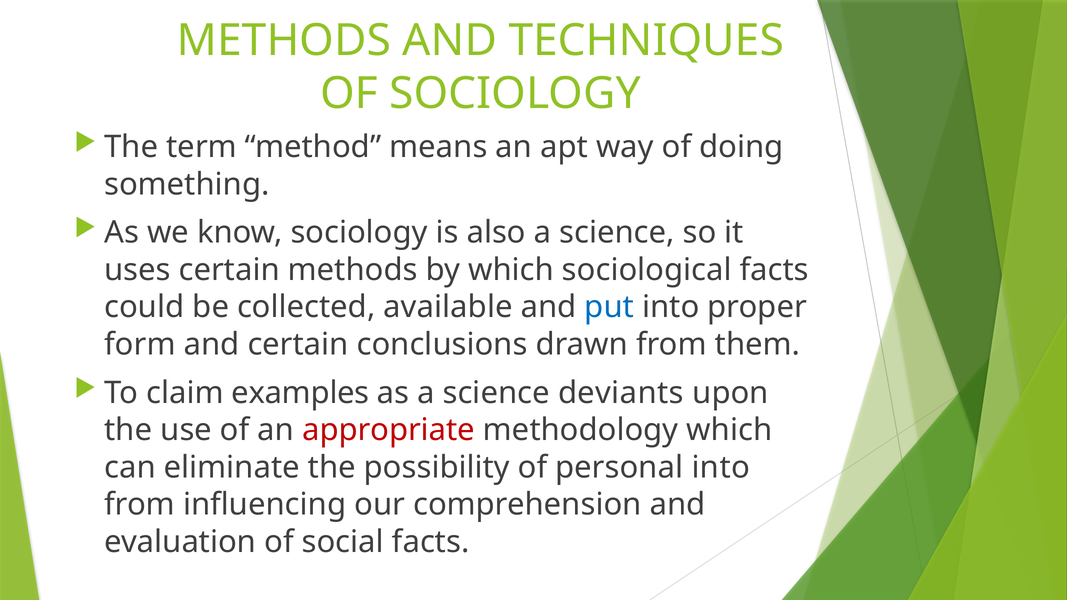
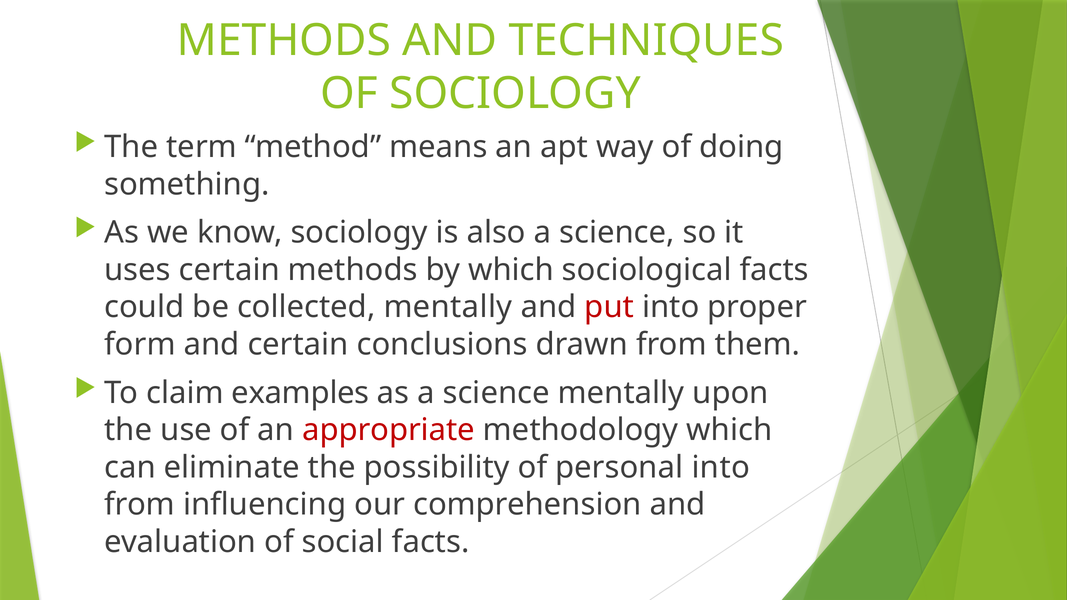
collected available: available -> mentally (448, 307)
put colour: blue -> red (609, 307)
science deviants: deviants -> mentally (621, 393)
